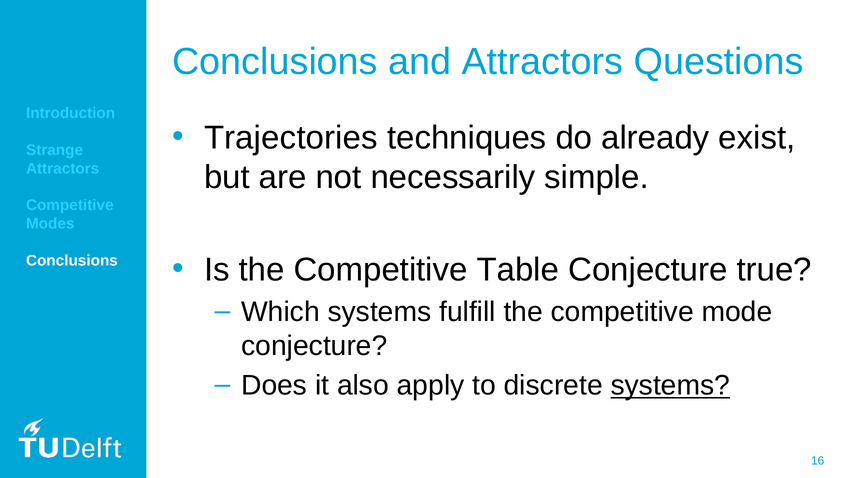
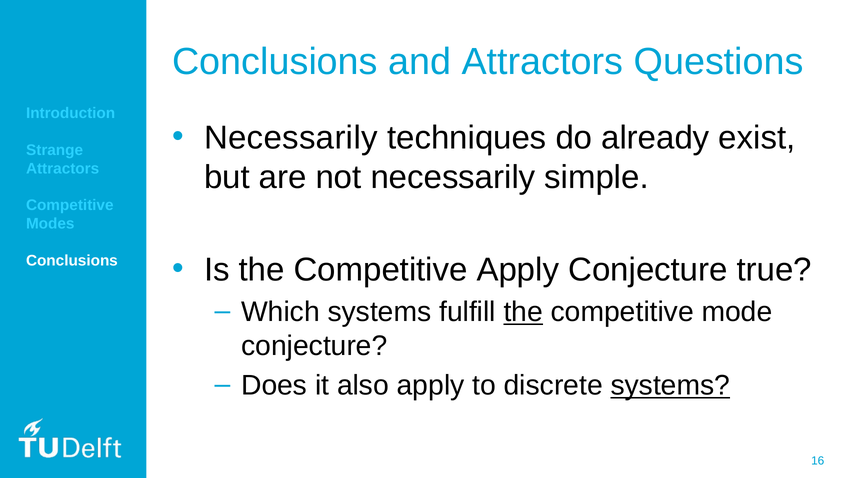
Trajectories: Trajectories -> Necessarily (291, 138)
Competitive Table: Table -> Apply (518, 270)
the underline: none -> present (523, 312)
